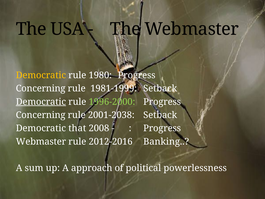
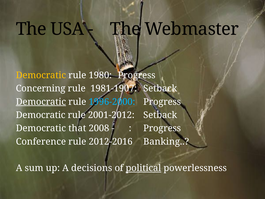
1981-1999: 1981-1999 -> 1981-1907 (114, 88)
1996-2000 colour: light green -> light blue (112, 102)
Concerning: Concerning -> Democratic (41, 115)
2001-2038: 2001-2038 -> 2001-2012 (111, 115)
Webmaster: Webmaster -> Conference (41, 141)
approach: approach -> decisions (92, 168)
political underline: none -> present (143, 168)
